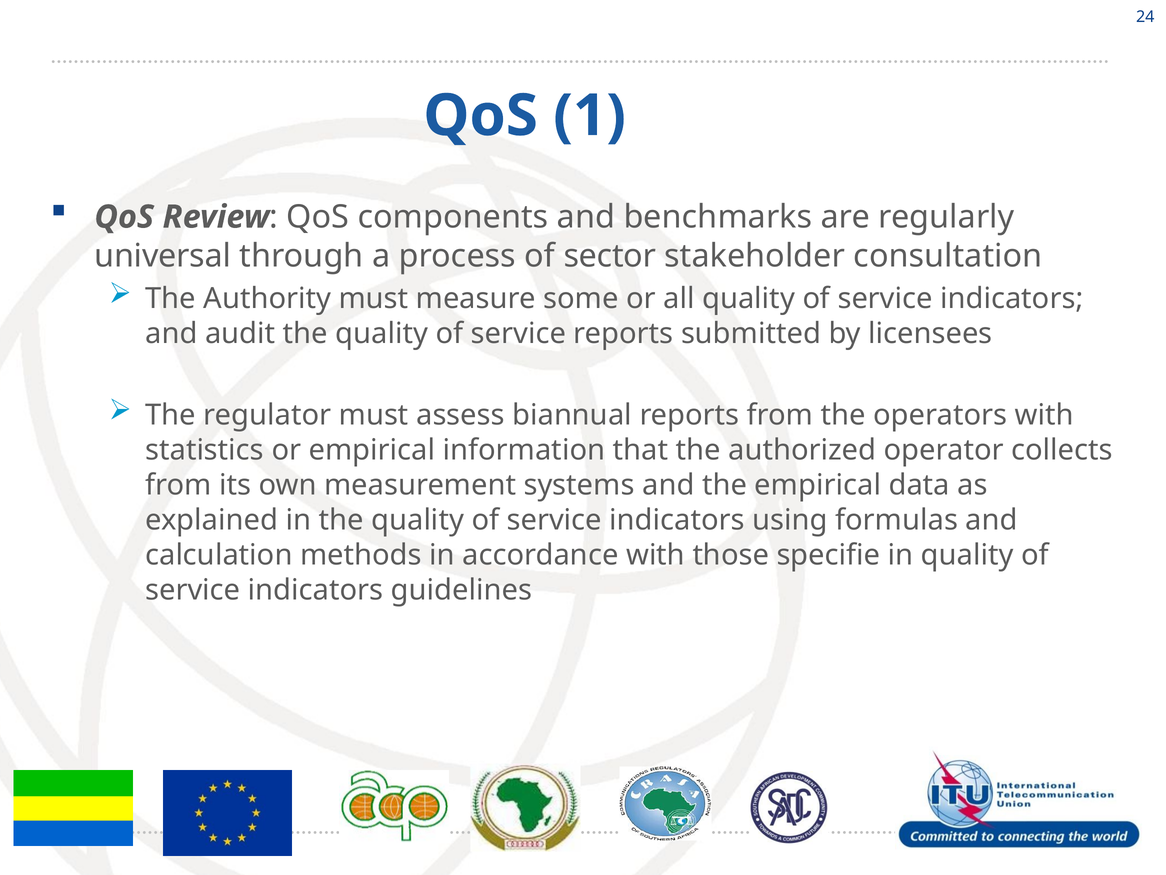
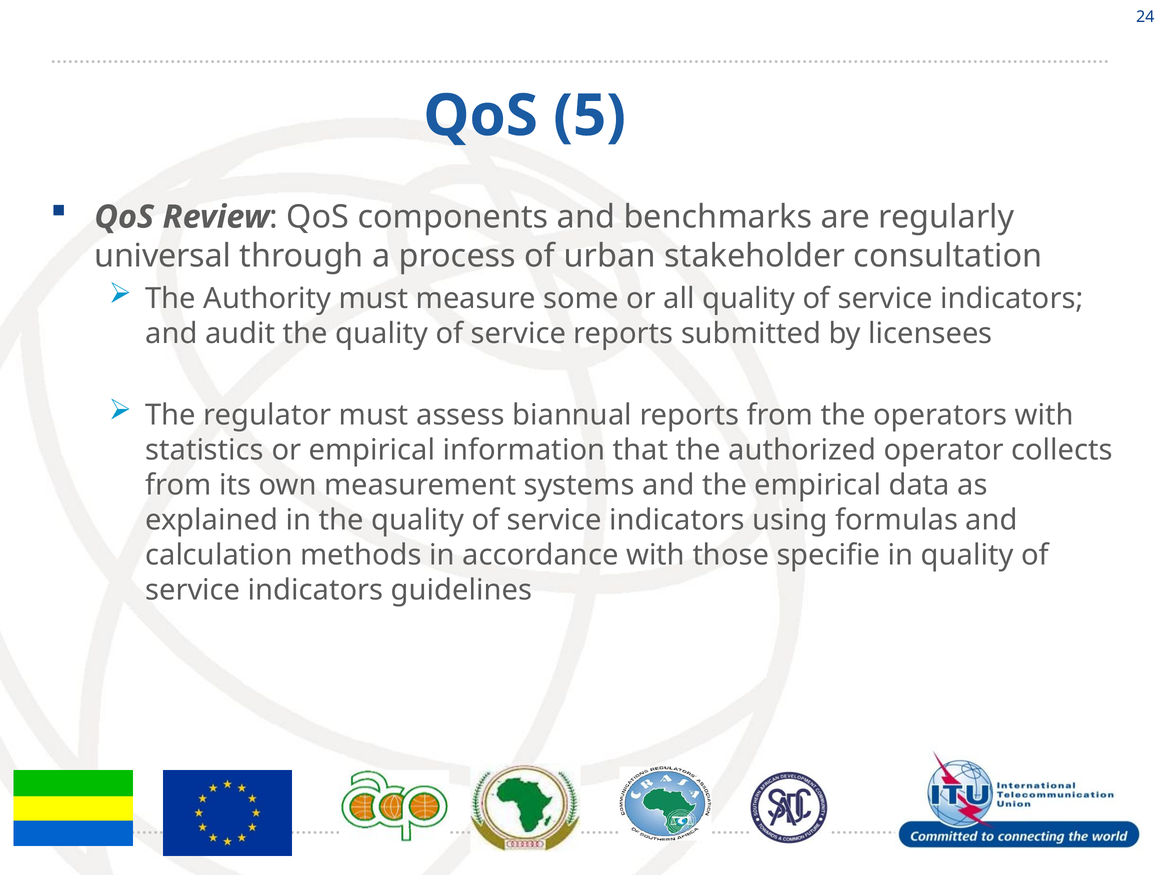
1: 1 -> 5 (590, 116)
sector: sector -> urban (610, 256)
